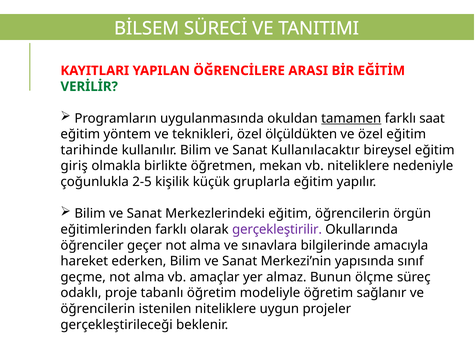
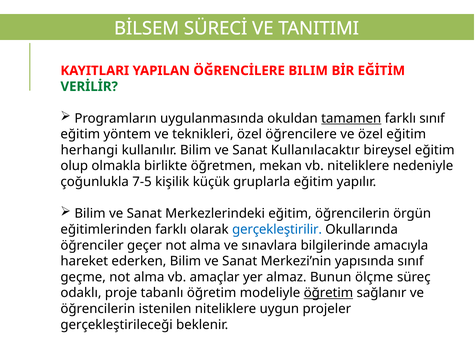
ÖĞRENCİLERE ARASI: ARASI -> BILIM (308, 71)
farklı saat: saat -> sınıf (432, 118)
ölçüldükten: ölçüldükten -> öğrencilere (301, 134)
tarihinde: tarihinde -> herhangi (89, 150)
giriş: giriş -> olup (74, 166)
2-5: 2-5 -> 7-5 (142, 182)
gerçekleştirilir colour: purple -> blue (277, 229)
öğretim underline: none -> present (328, 293)
